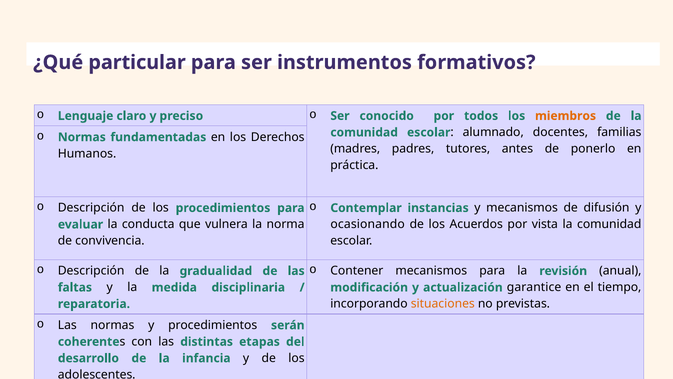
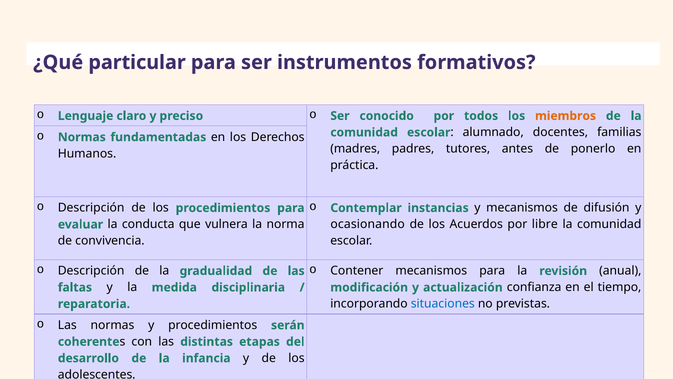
vista: vista -> libre (545, 224)
garantice: garantice -> confianza (534, 287)
situaciones colour: orange -> blue (443, 304)
